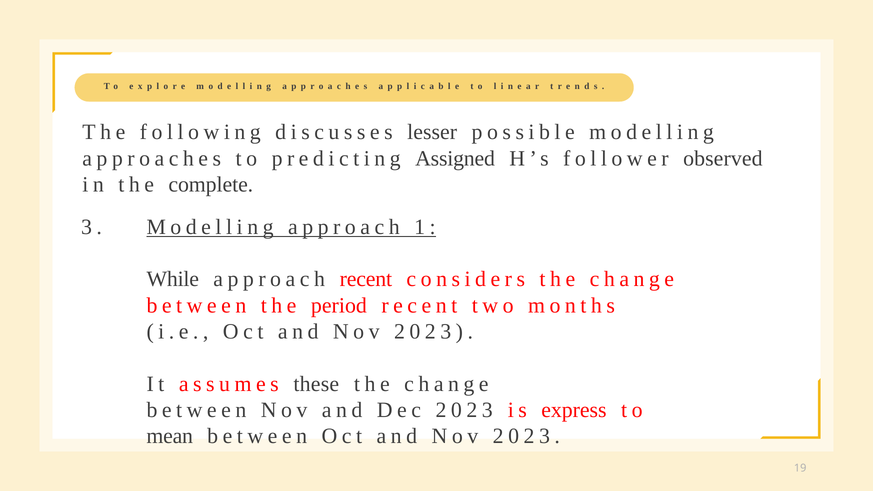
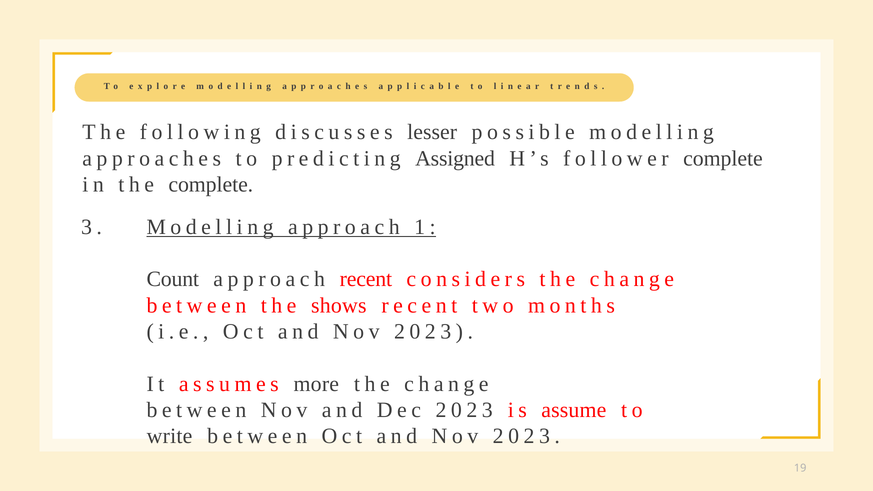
follower observed: observed -> complete (723, 158)
While: While -> Count (173, 279)
period: period -> shows (339, 305)
these: these -> more (316, 384)
express: express -> assume (574, 410)
mean: mean -> write (170, 436)
